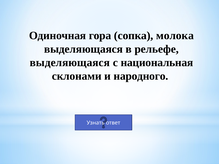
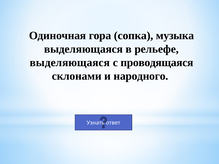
молока: молока -> музыка (175, 36)
национальная: национальная -> проводящаяся (157, 63)
